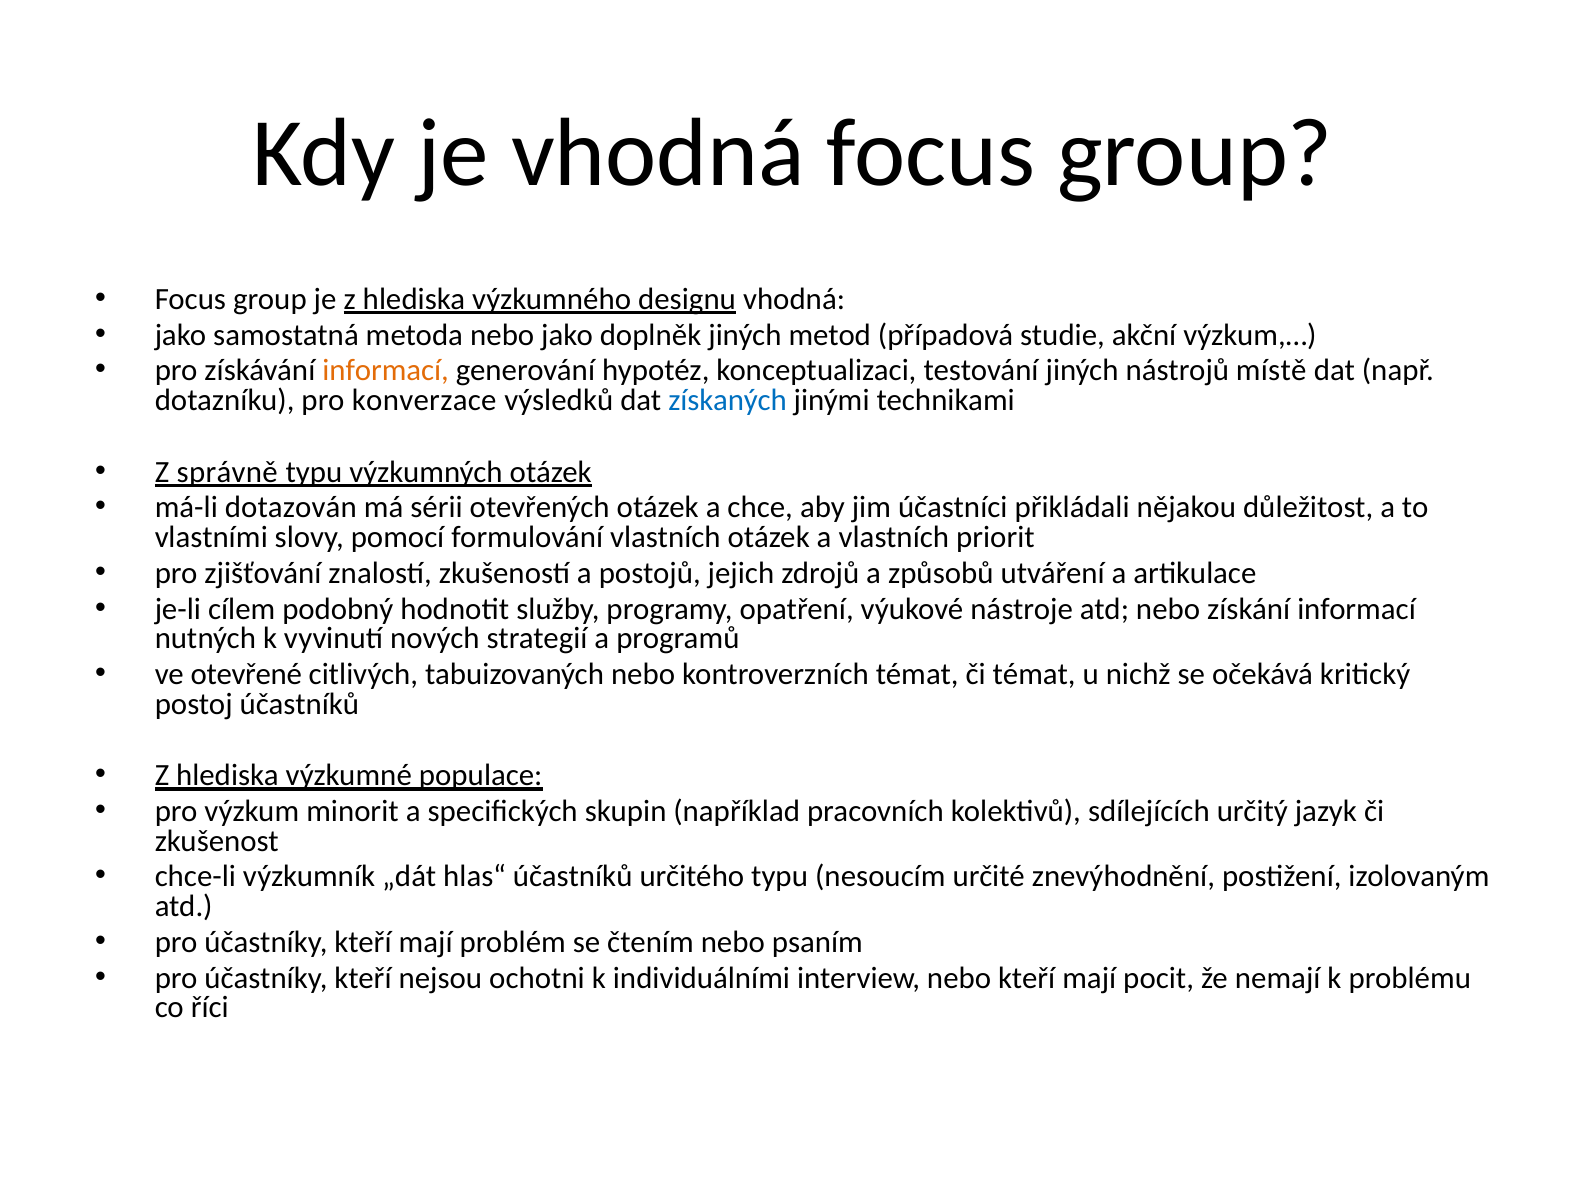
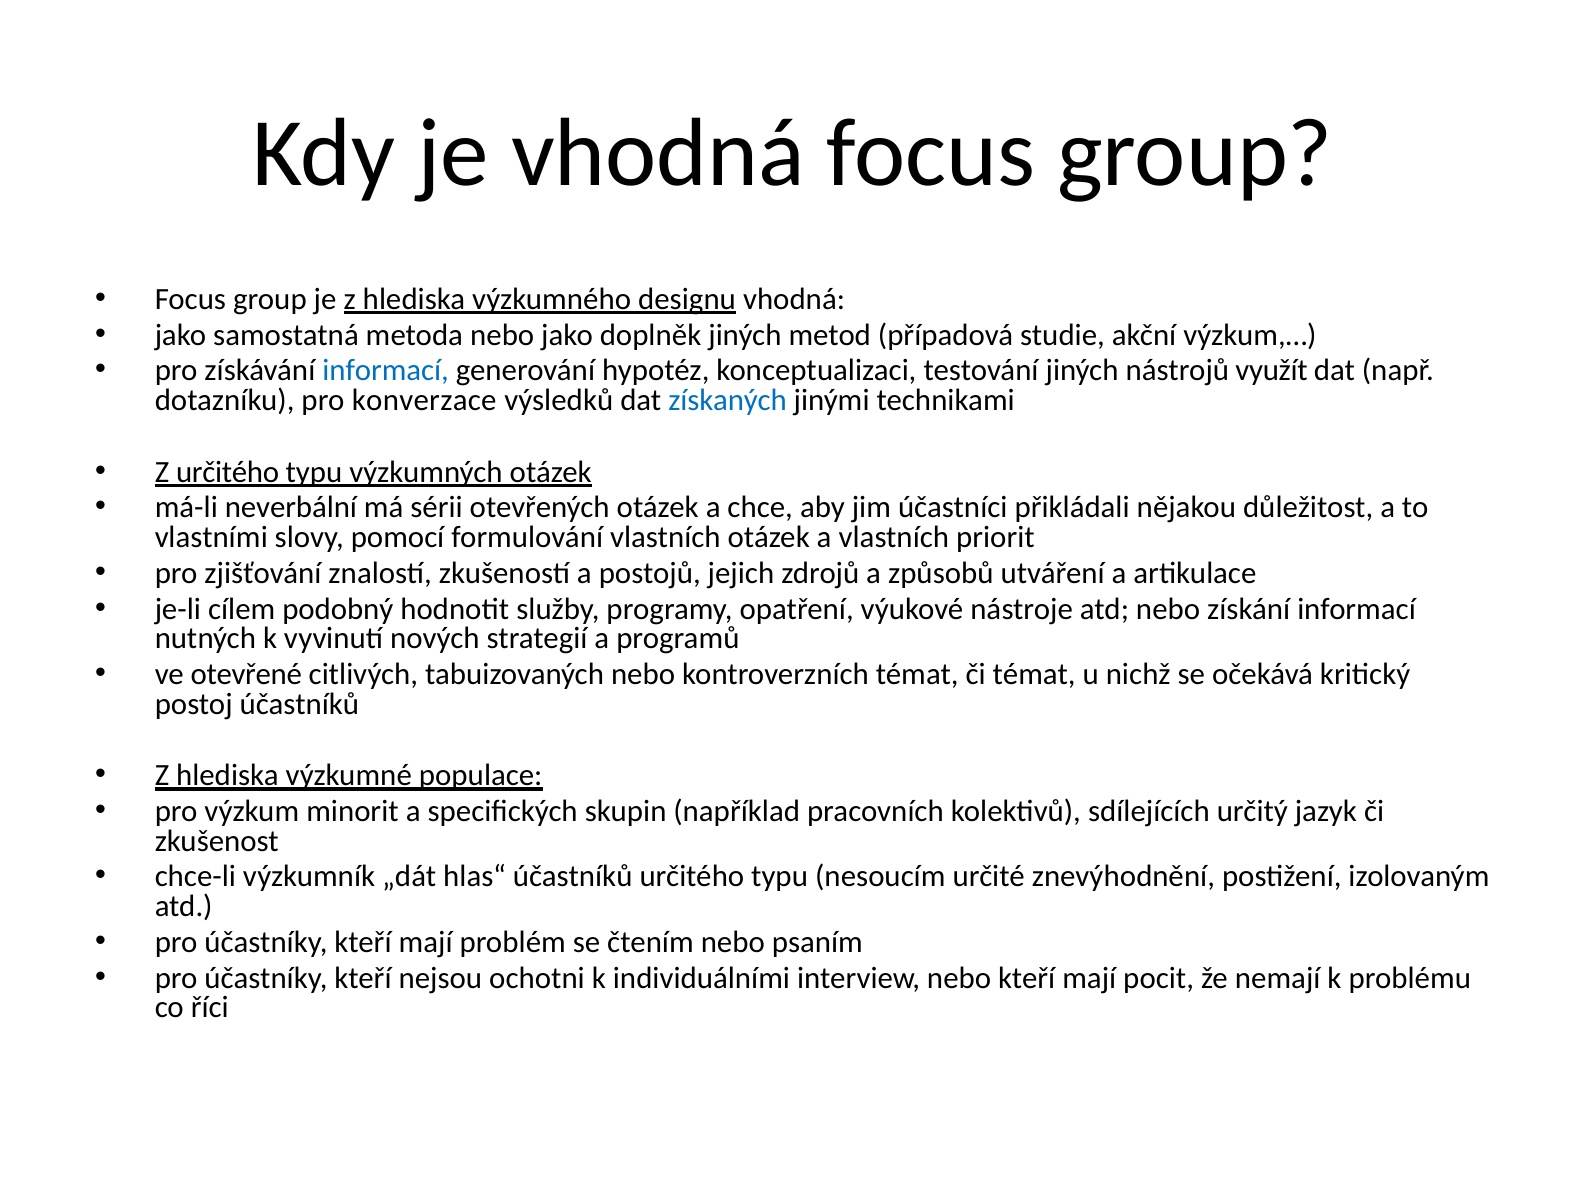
informací colour: orange -> blue (386, 371)
místě: místě -> využít (1272, 371)
Z správně: správně -> určitého (228, 472)
dotazován: dotazován -> neverbální (291, 508)
